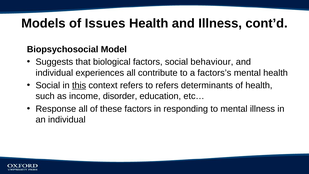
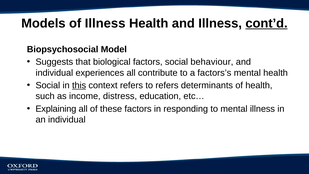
of Issues: Issues -> Illness (105, 23)
cont’d underline: none -> present (267, 23)
disorder: disorder -> distress (120, 96)
Response: Response -> Explaining (56, 109)
